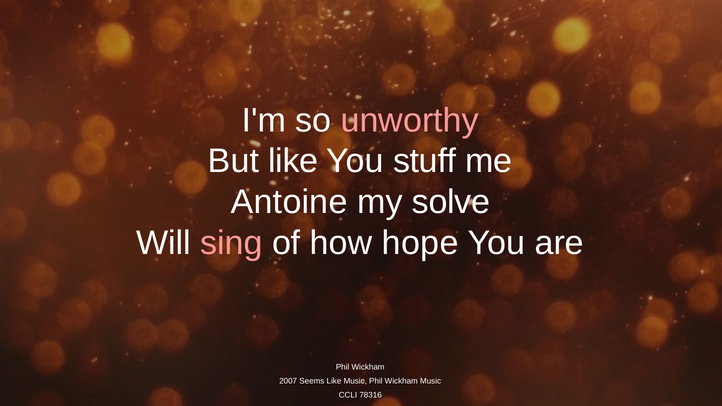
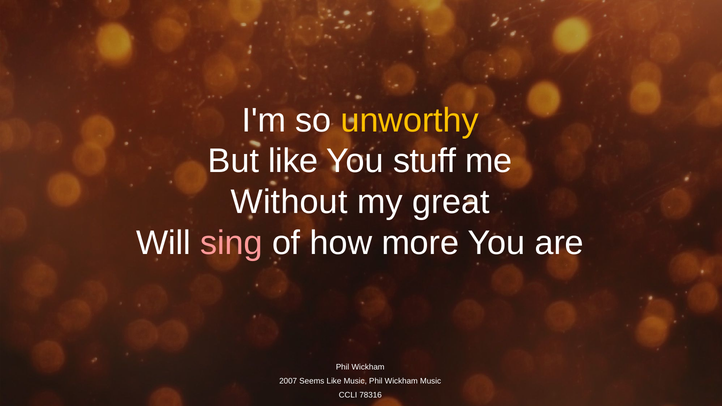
unworthy colour: pink -> yellow (410, 120)
Antoine: Antoine -> Without (289, 202)
solve: solve -> great (451, 202)
hope: hope -> more (420, 243)
